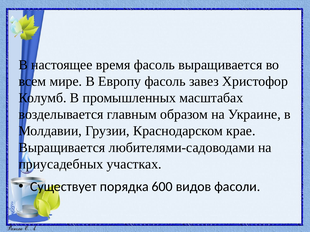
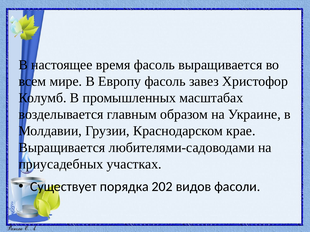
600: 600 -> 202 (162, 187)
